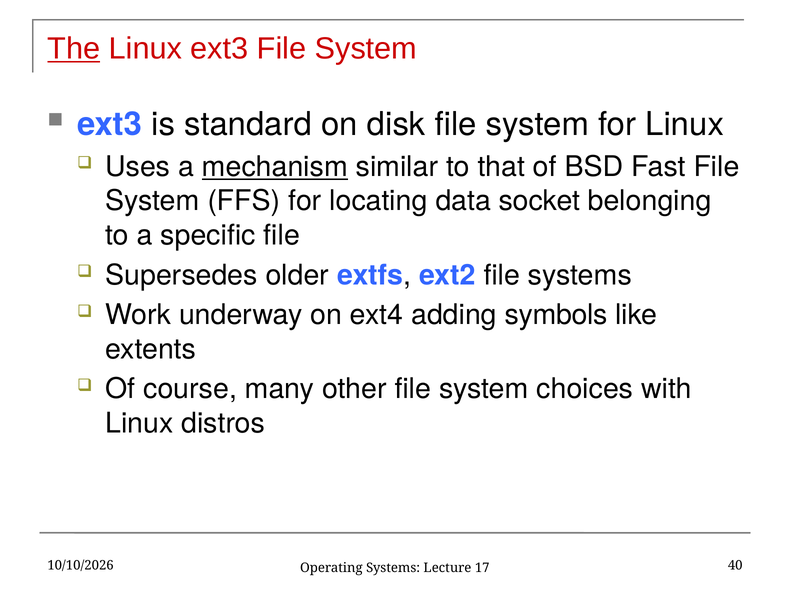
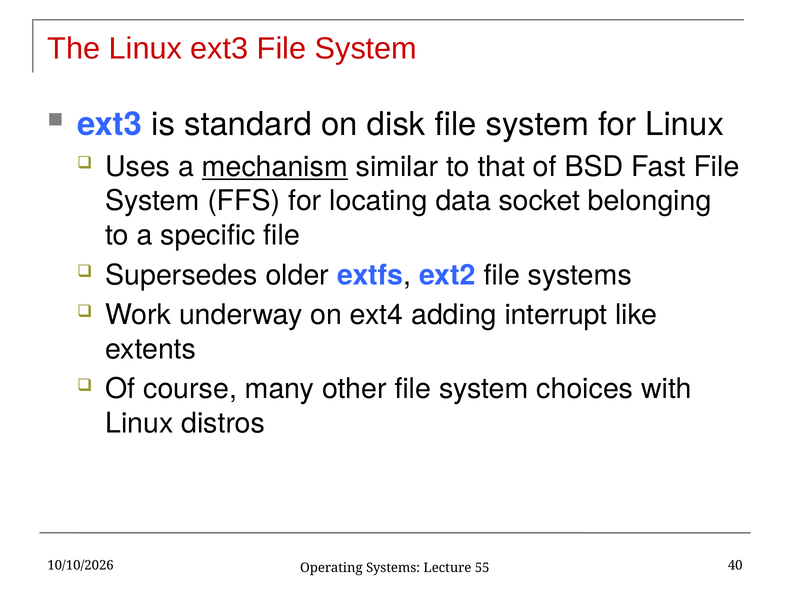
The underline: present -> none (74, 49)
symbols: symbols -> interrupt (556, 315)
17: 17 -> 55 (482, 568)
